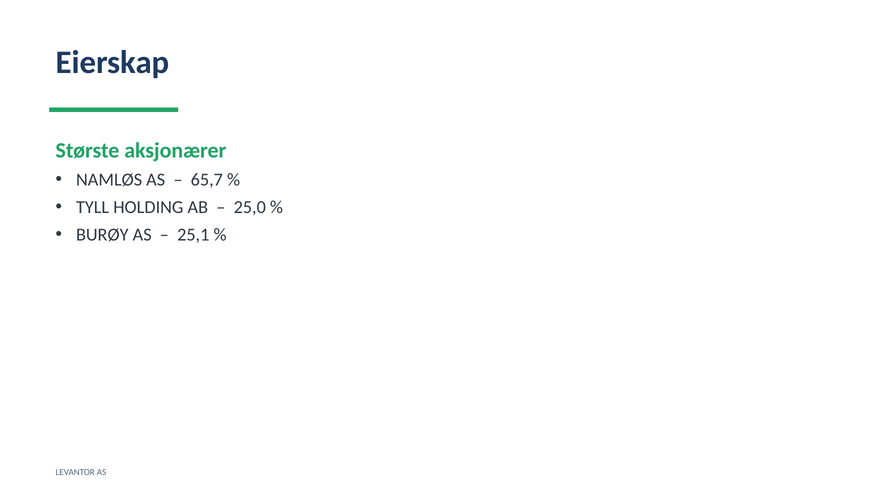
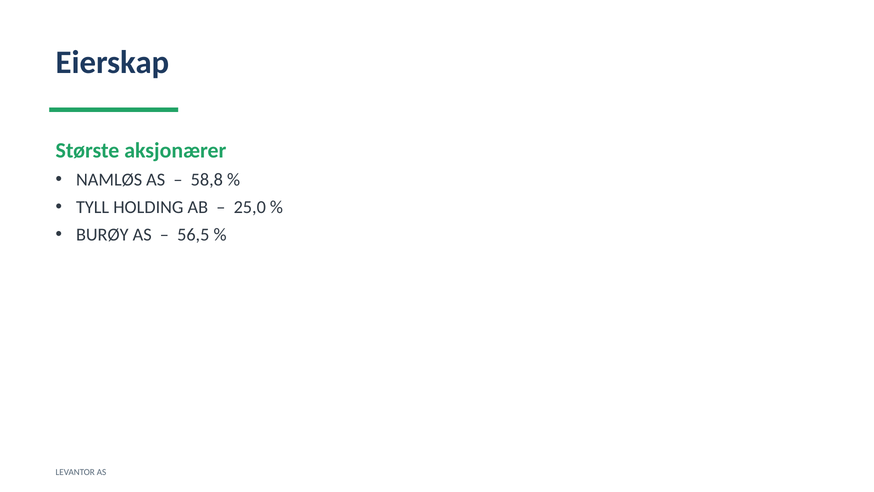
65,7: 65,7 -> 58,8 (207, 180)
25,1: 25,1 -> 56,5 (193, 234)
